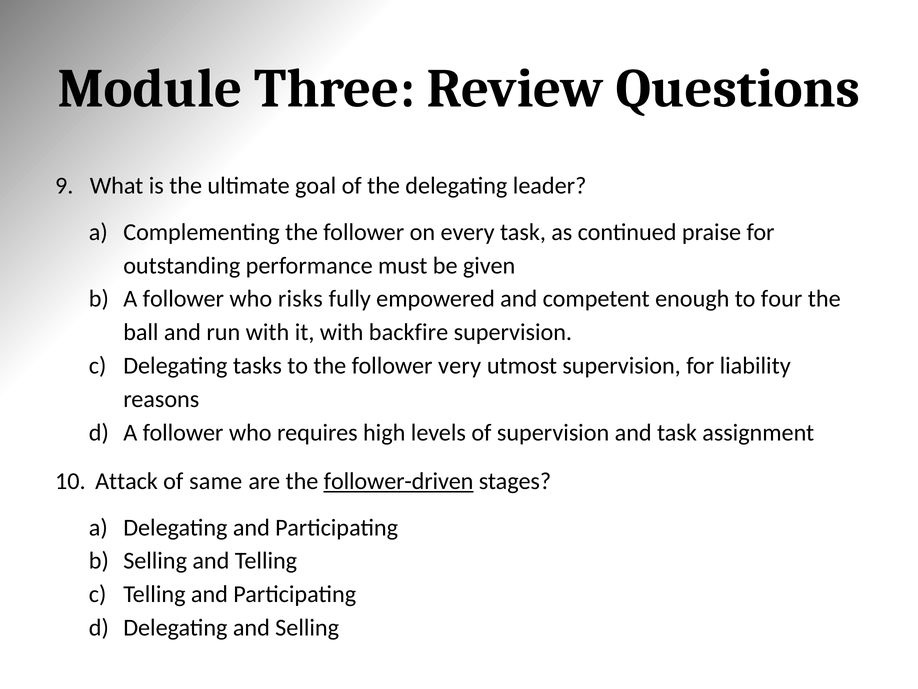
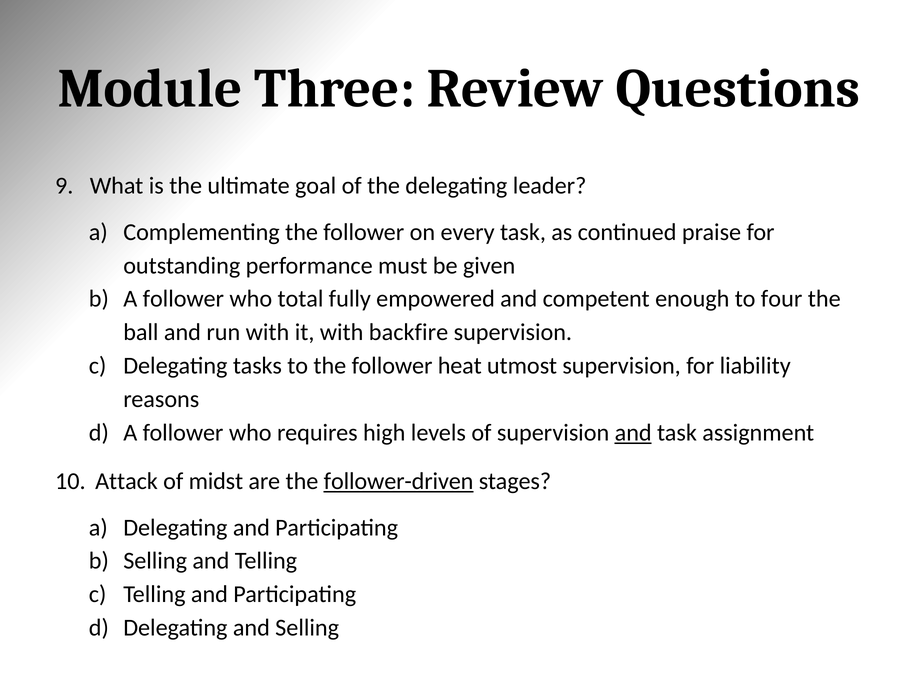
risks: risks -> total (300, 299)
very: very -> heat (460, 366)
and underline: none -> present (633, 432)
same: same -> midst (216, 481)
